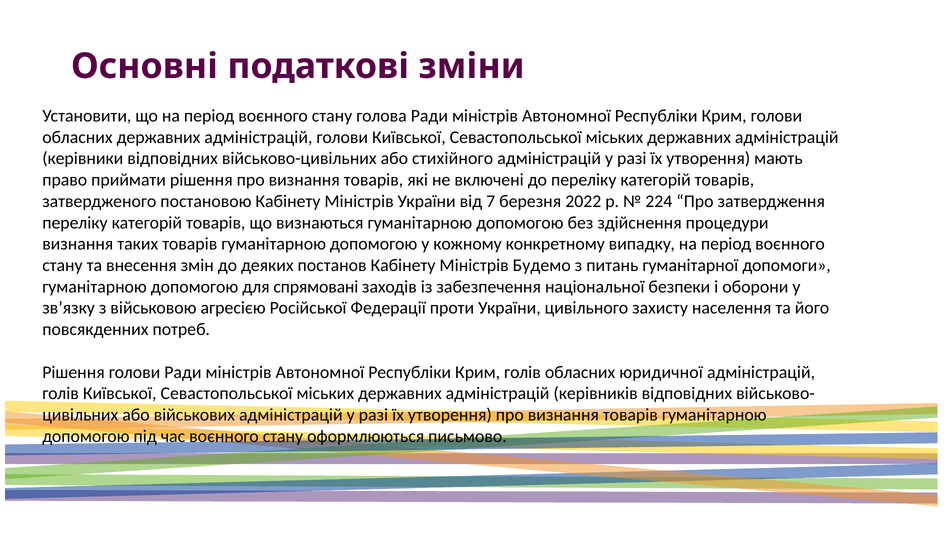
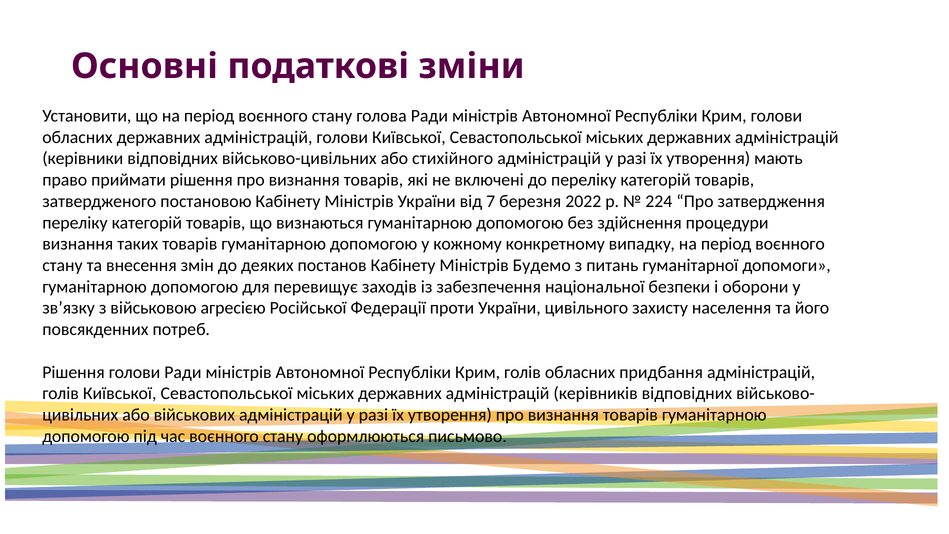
спрямовані: спрямовані -> перевищує (316, 287)
юридичної: юридичної -> придбання (661, 372)
